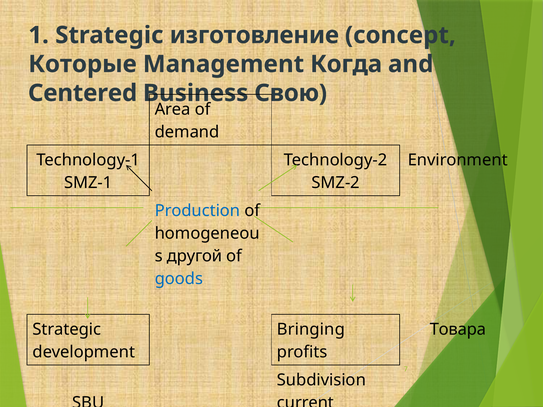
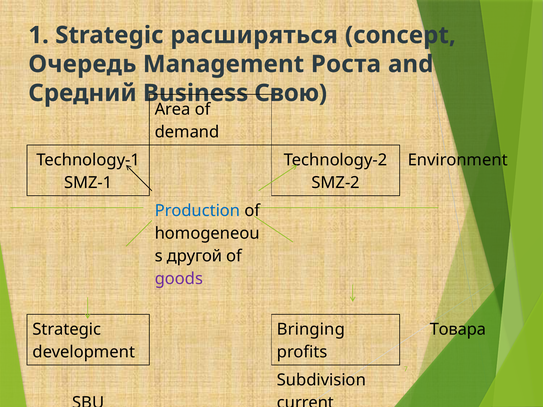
изготовление: изготовление -> расширяться (254, 35)
Которые: Которые -> Очередь (82, 64)
Когда: Когда -> Роста (346, 64)
Centered: Centered -> Средний (82, 93)
goods colour: blue -> purple (179, 279)
